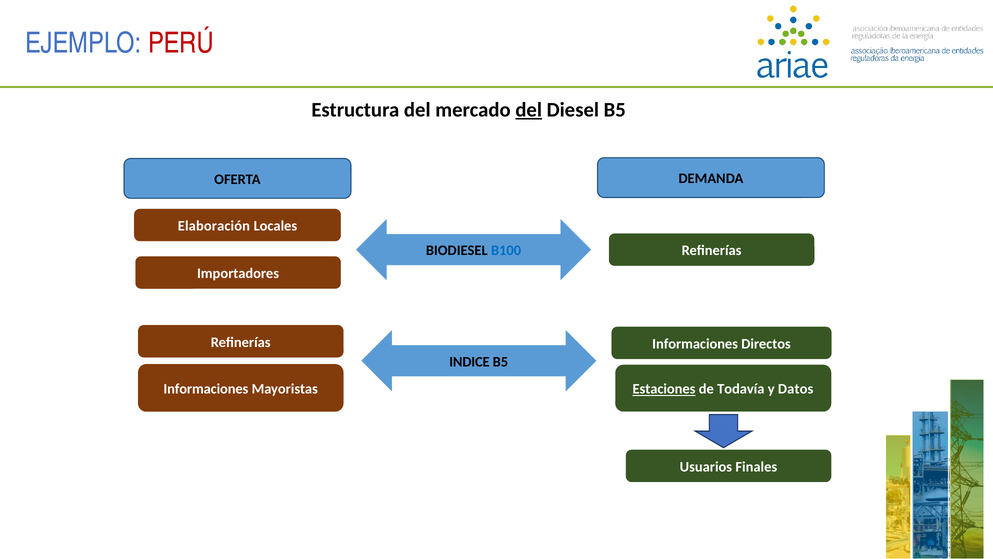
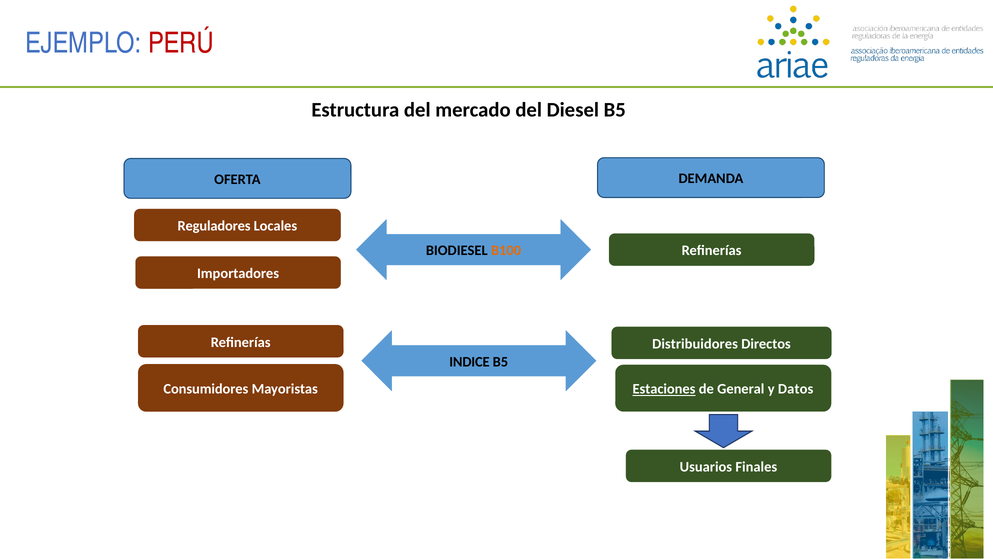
del underline: present -> none (529, 110)
Elaboración: Elaboración -> Reguladores (214, 226)
B100 colour: blue -> orange (506, 250)
Informaciones: Informaciones -> Distribuidores (695, 344)
Informaciones: Informaciones -> Consumidores (206, 389)
Todavía: Todavía -> General (741, 389)
